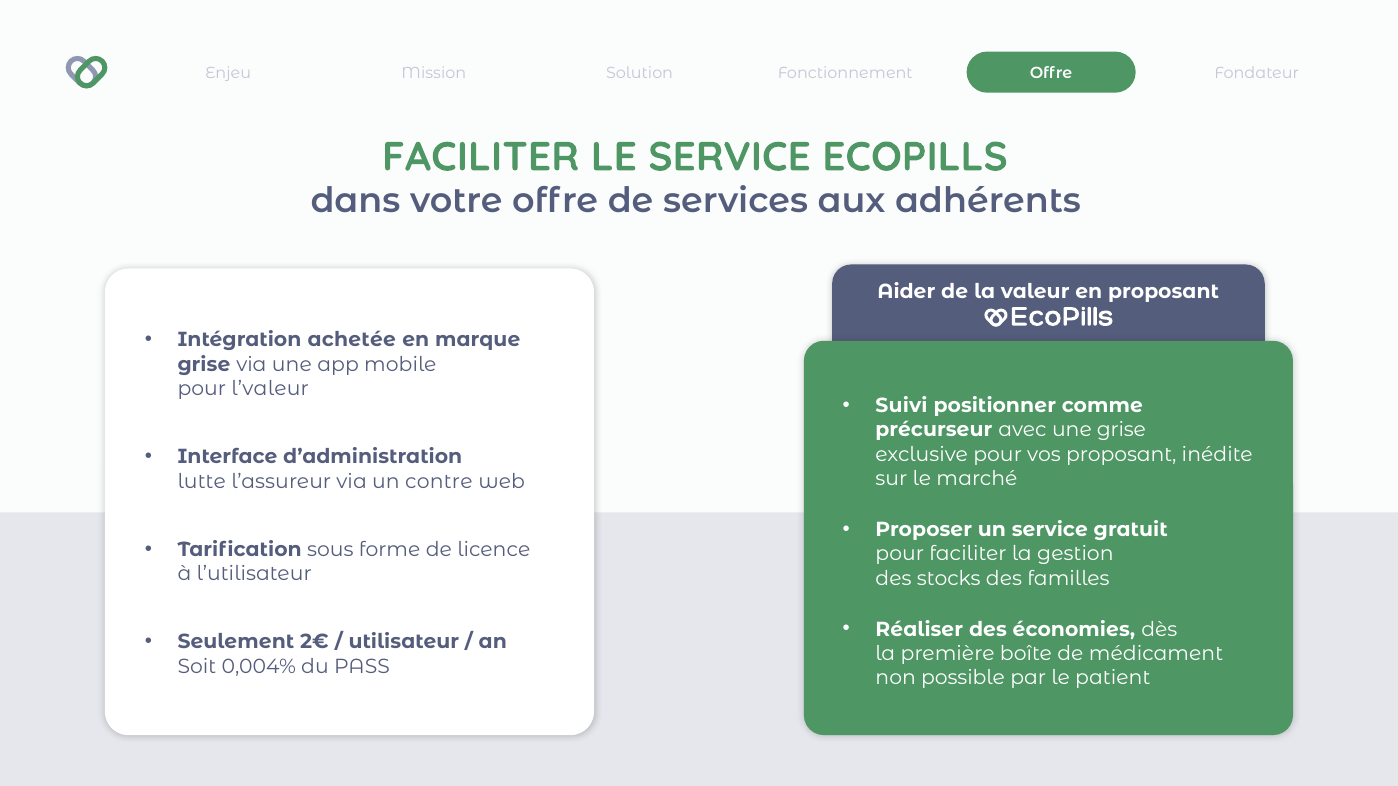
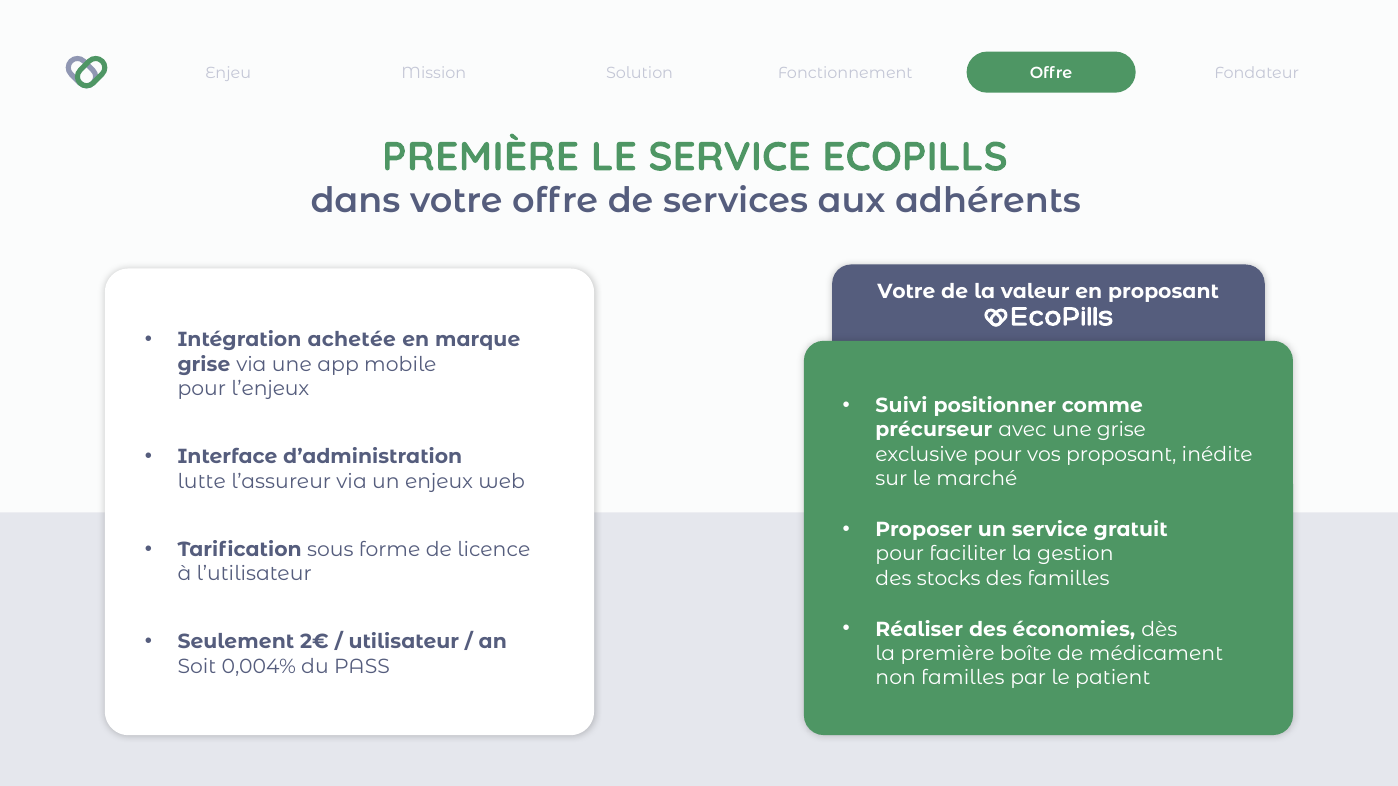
FACILITER: FACILITER -> PREMIÈRE (481, 157)
Aider: Aider -> Votre (906, 292)
l’valeur: l’valeur -> l’enjeux (270, 389)
contre: contre -> enjeux (439, 482)
non possible: possible -> familles (963, 679)
